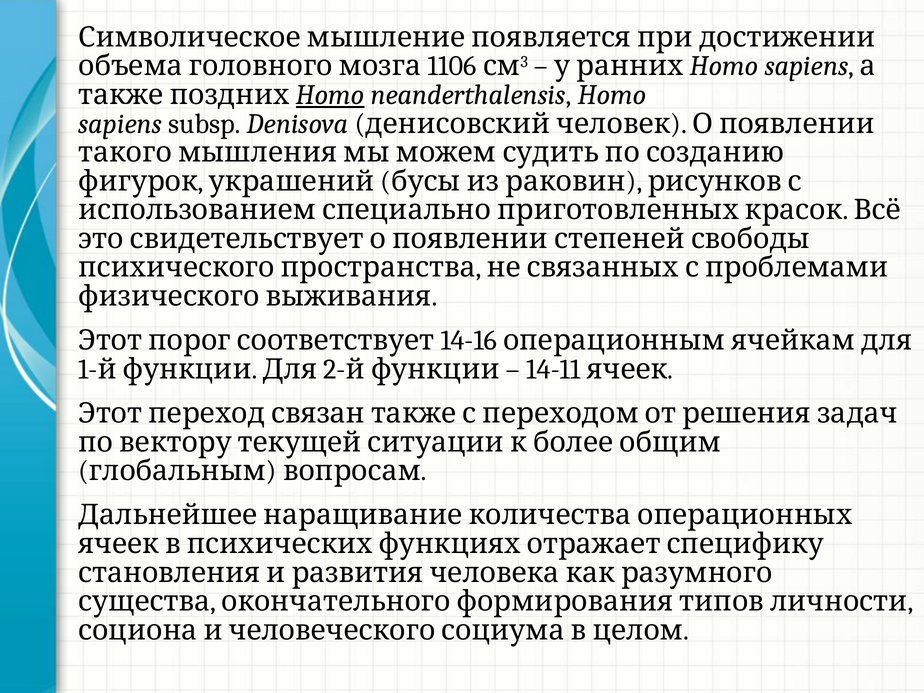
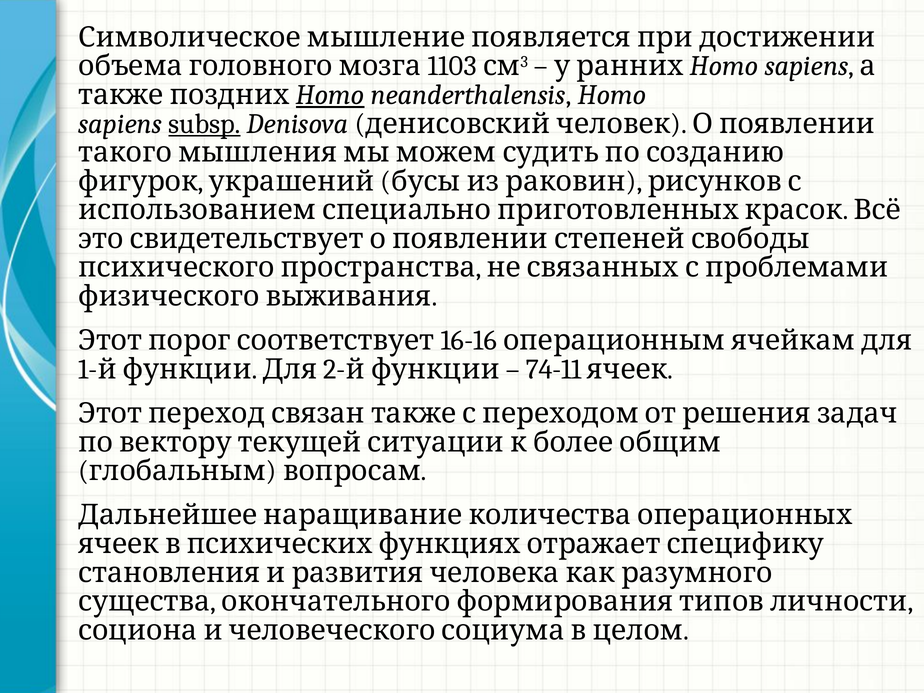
1106: 1106 -> 1103 (452, 66)
subsp underline: none -> present (205, 124)
14-16: 14-16 -> 16-16 (469, 341)
14-11: 14-11 -> 74-11 (554, 369)
